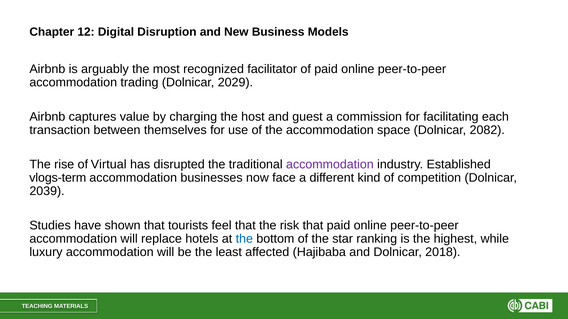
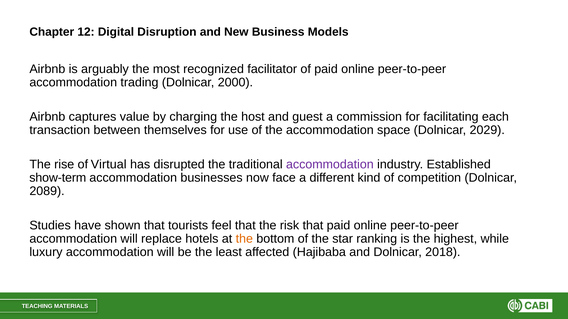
2029: 2029 -> 2000 (235, 83)
2082: 2082 -> 2029 (487, 130)
vlogs-term: vlogs-term -> show-term (58, 178)
2039: 2039 -> 2089 (47, 191)
the colour: blue -> orange (244, 239)
